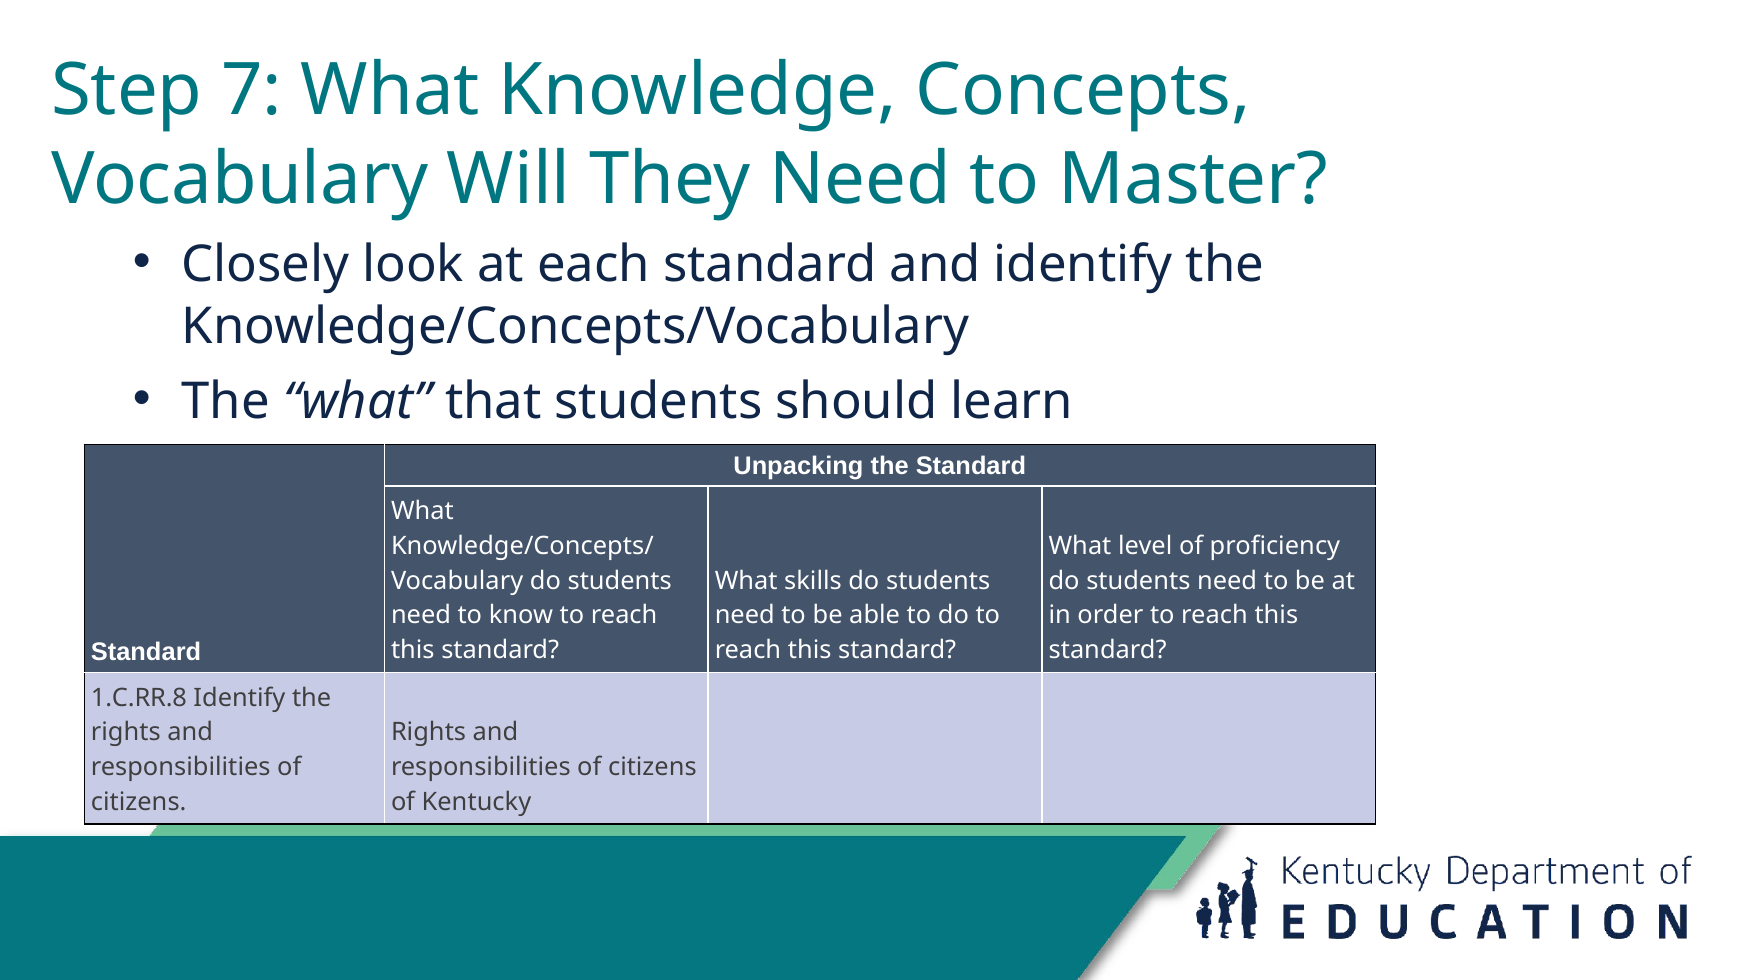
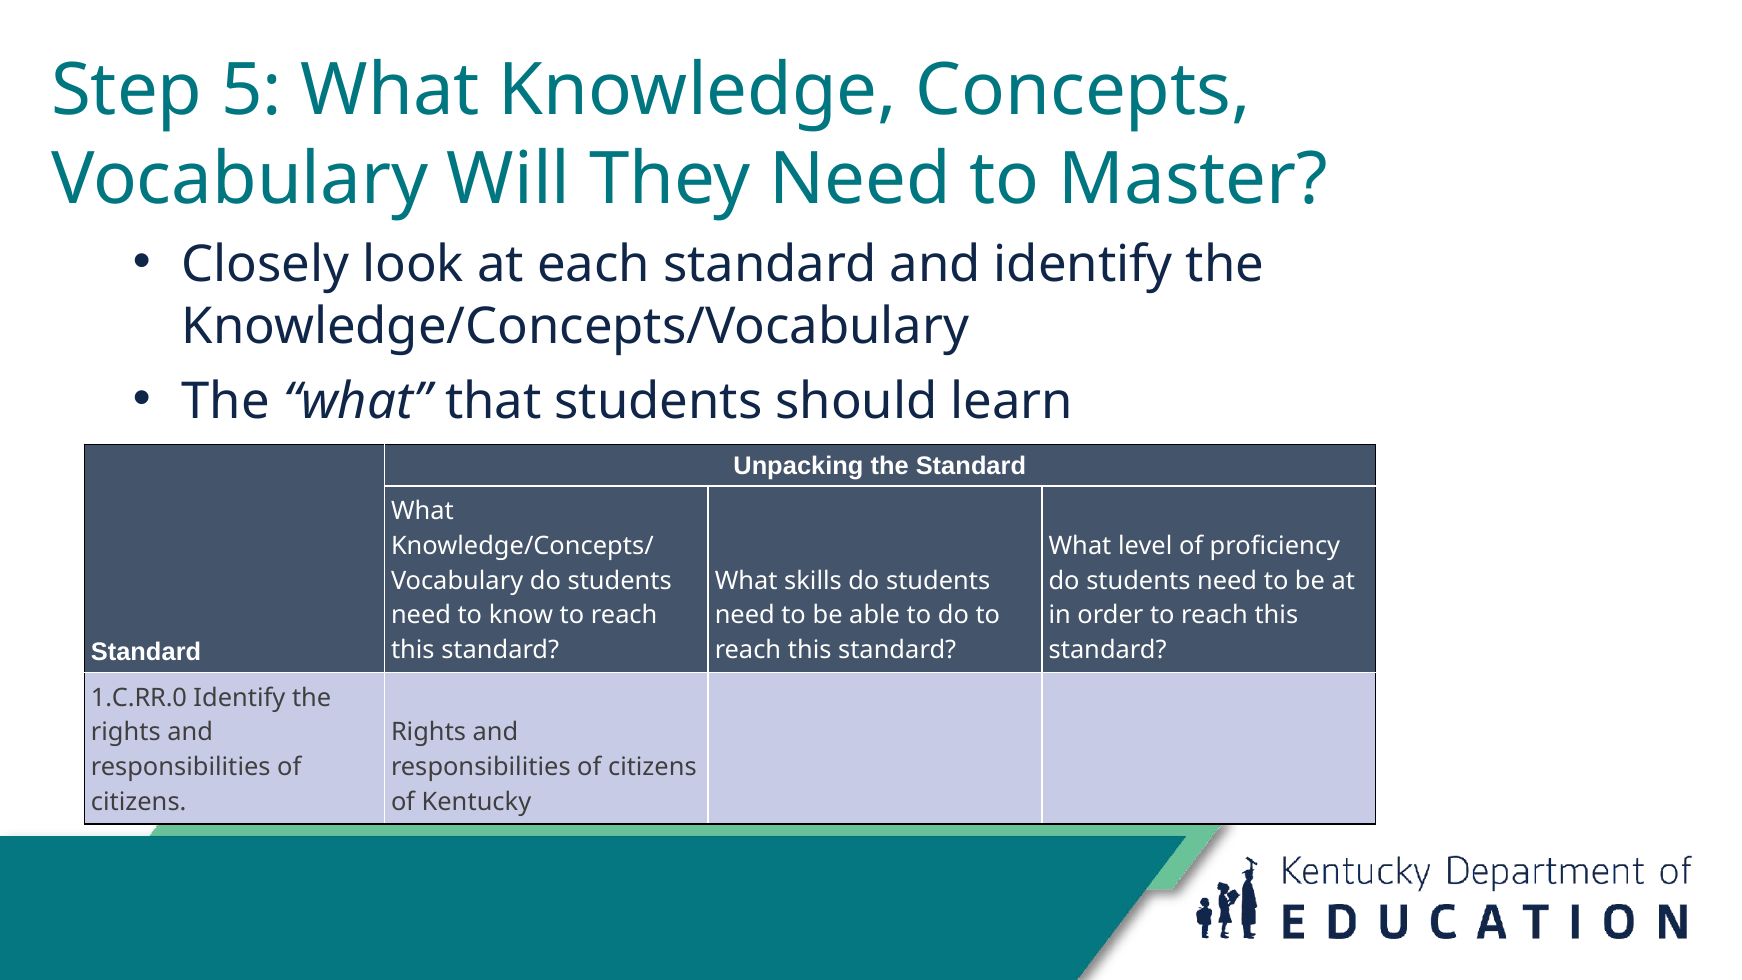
7: 7 -> 5 (252, 90)
1.C.RR.8: 1.C.RR.8 -> 1.C.RR.0 (139, 698)
